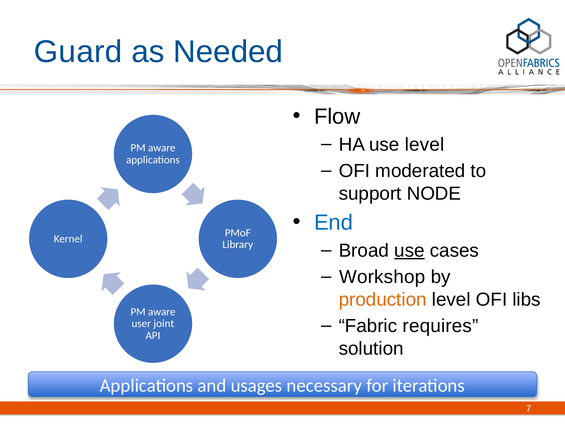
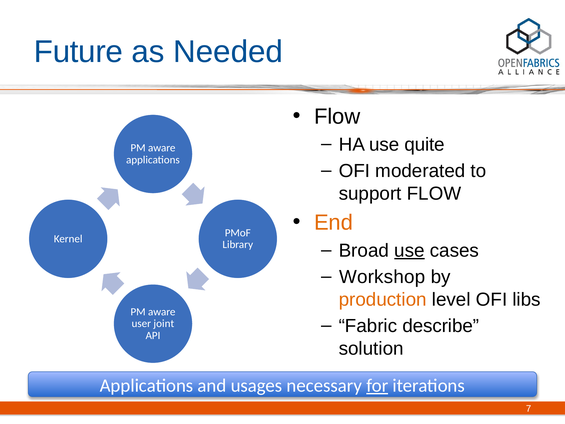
Guard: Guard -> Future (78, 52)
use level: level -> quite (425, 144)
support NODE: NODE -> FLOW (434, 193)
End colour: blue -> orange (334, 222)
requires: requires -> describe (441, 326)
for underline: none -> present (377, 385)
